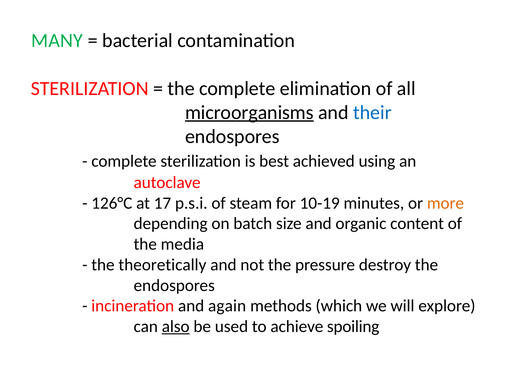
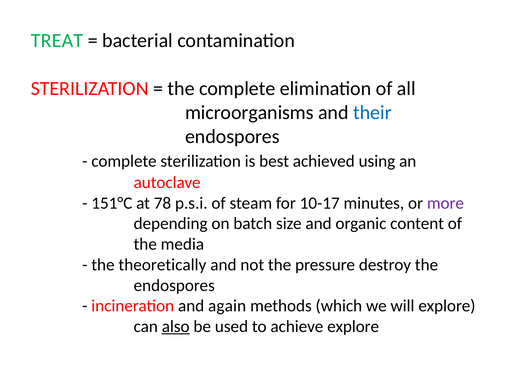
MANY: MANY -> TREAT (57, 40)
microorganisms underline: present -> none (249, 112)
126°C: 126°C -> 151°C (112, 203)
17: 17 -> 78 (162, 203)
10-19: 10-19 -> 10-17 (320, 203)
more colour: orange -> purple (445, 203)
achieve spoiling: spoiling -> explore (353, 326)
